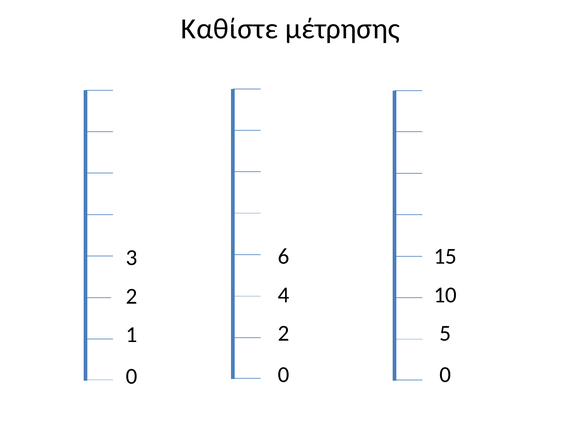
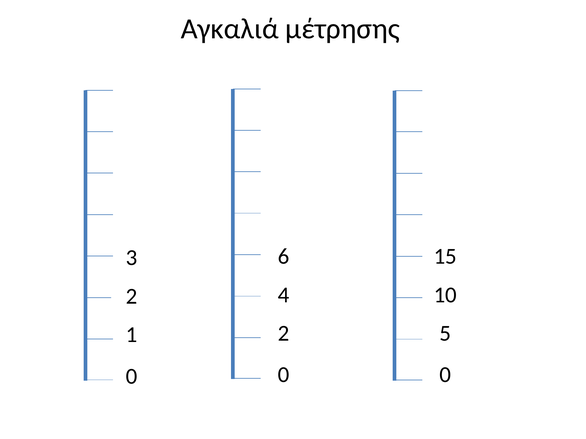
Καθίστε: Καθίστε -> Αγκαλιά (230, 29)
